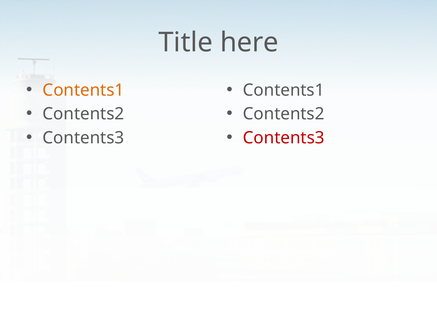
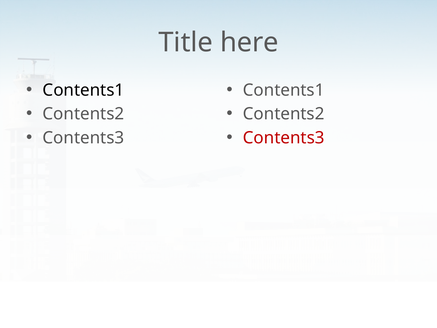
Contents1 colour: orange -> black (83, 90)
